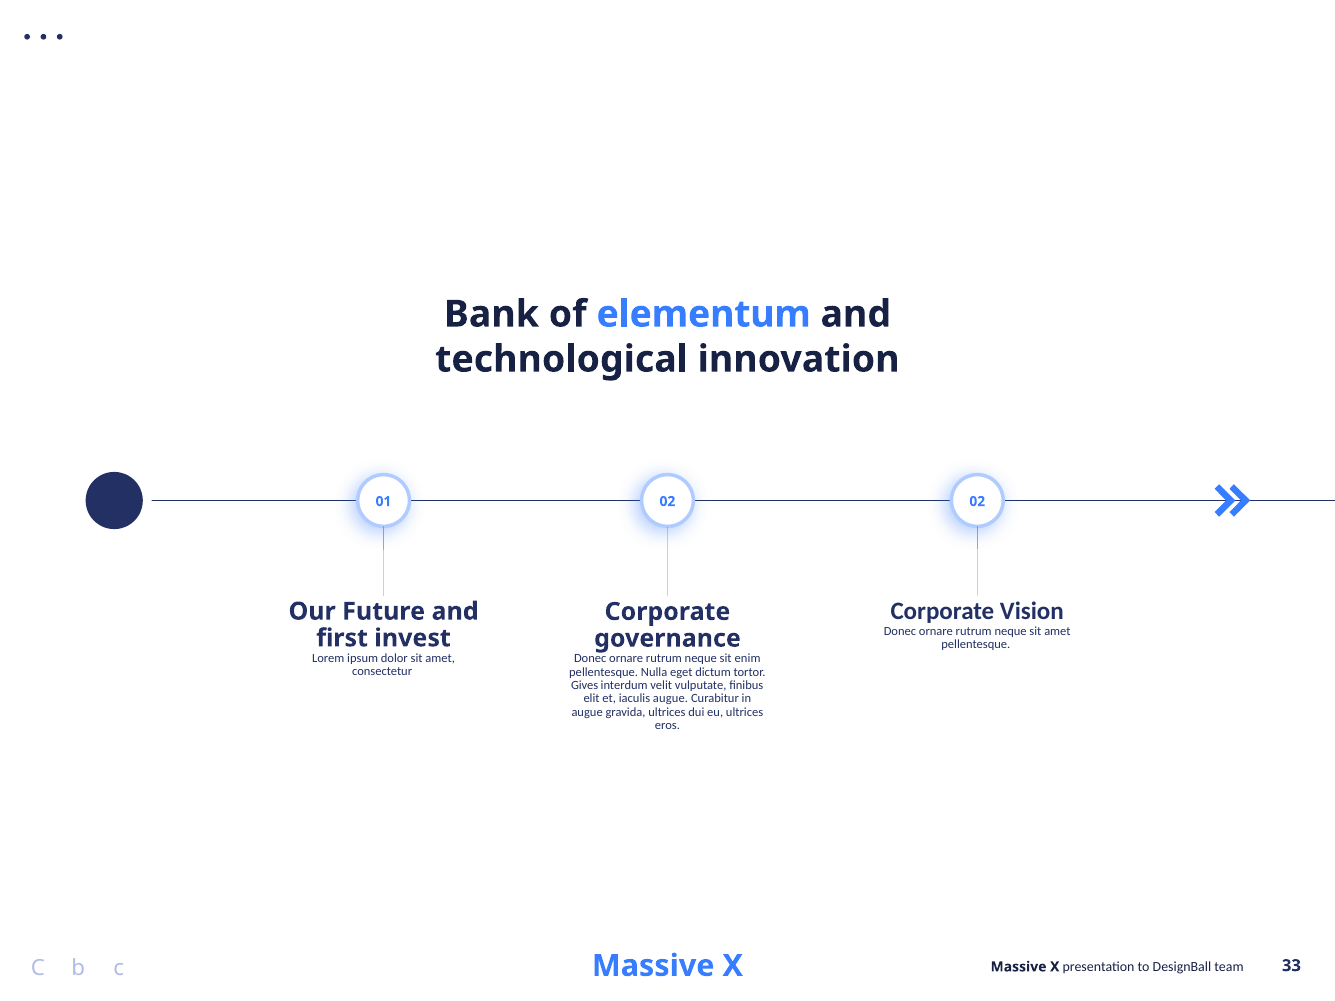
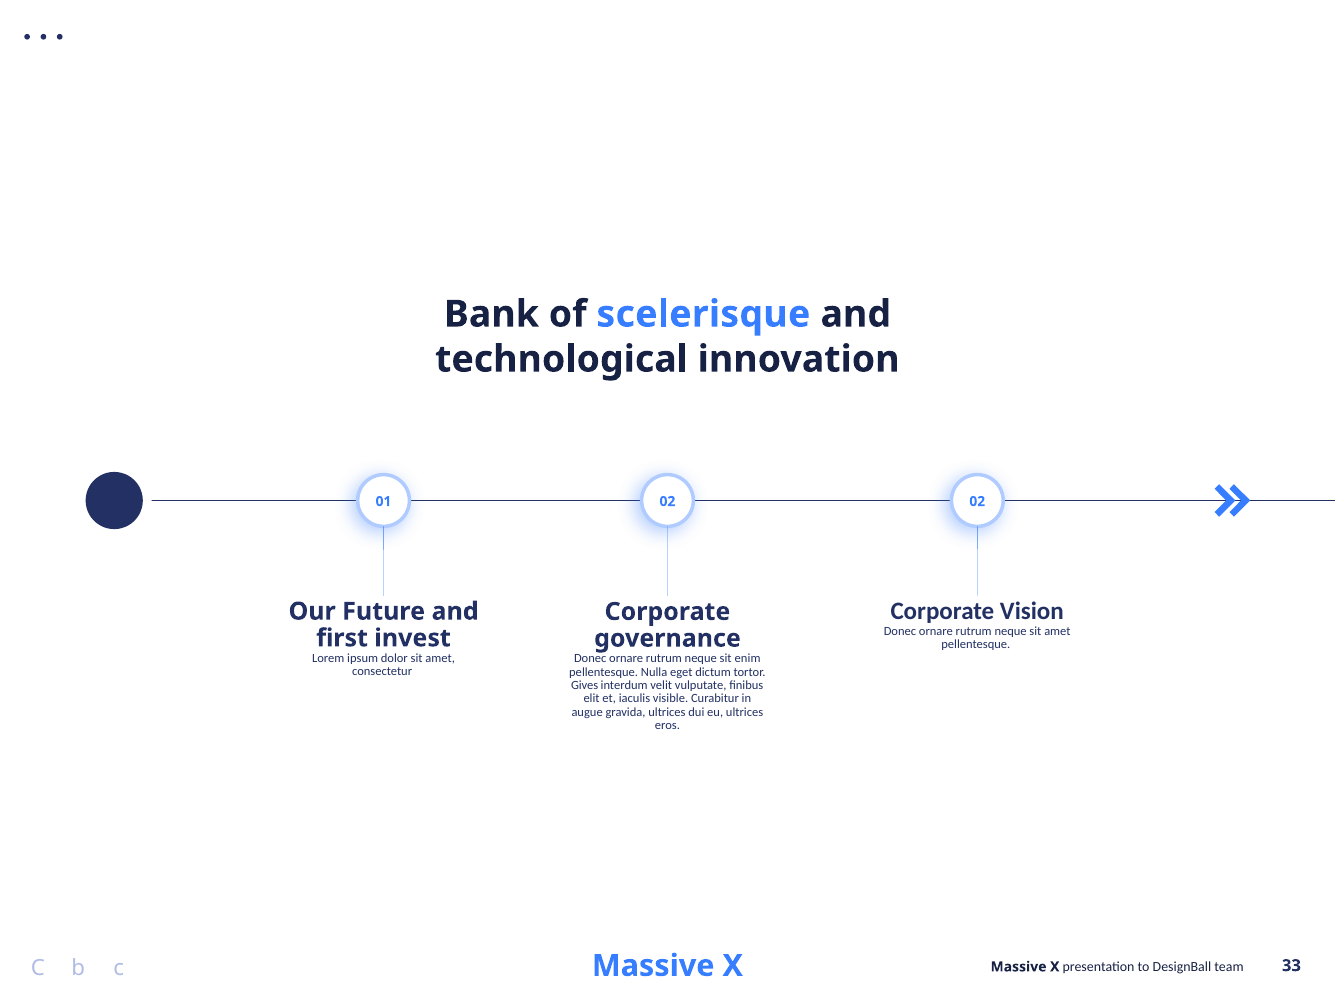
elementum: elementum -> scelerisque (703, 314)
iaculis augue: augue -> visible (671, 699)
